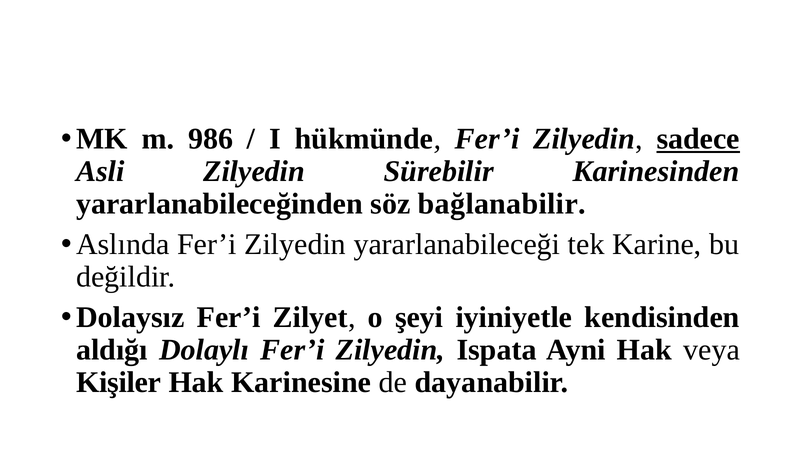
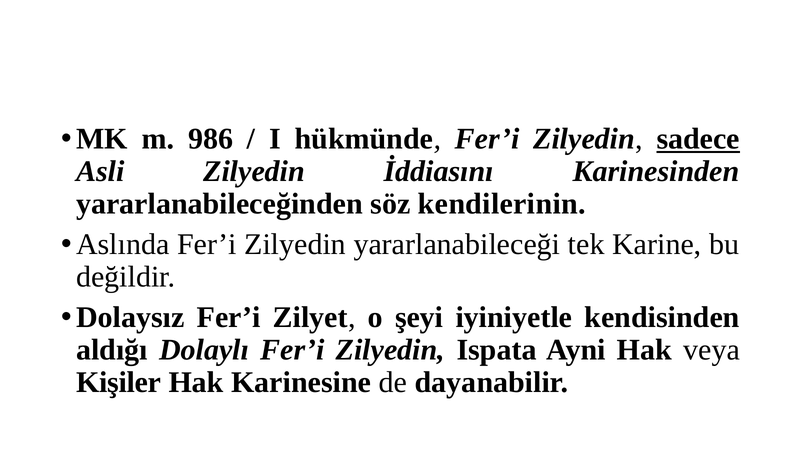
Sürebilir: Sürebilir -> İddiasını (439, 171)
bağlanabilir: bağlanabilir -> kendilerinin (502, 204)
